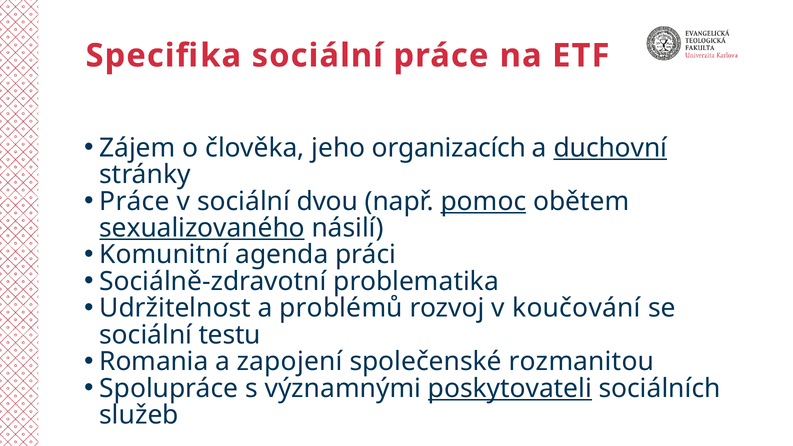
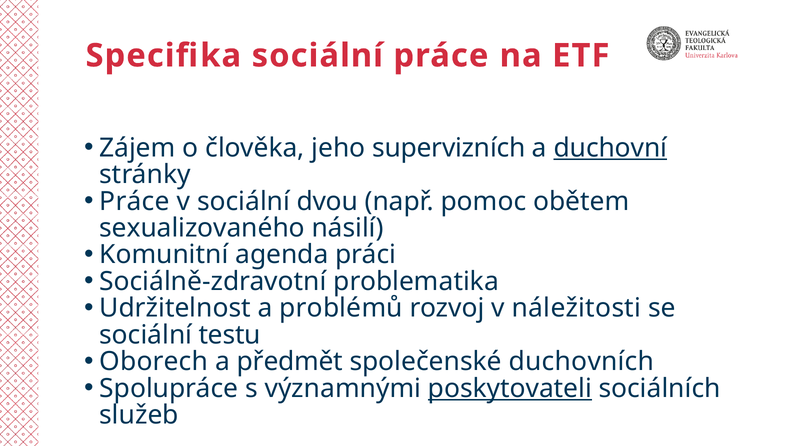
organizacích: organizacích -> supervizních (449, 148)
pomoc underline: present -> none (483, 201)
sexualizovaného underline: present -> none (202, 228)
koučování: koučování -> náležitosti (576, 308)
Romania: Romania -> Oborech (154, 362)
zapojení: zapojení -> předmět (290, 362)
rozmanitou: rozmanitou -> duchovních (581, 362)
